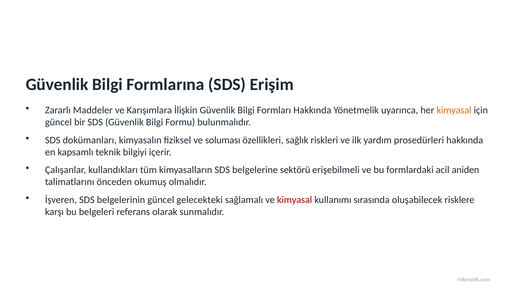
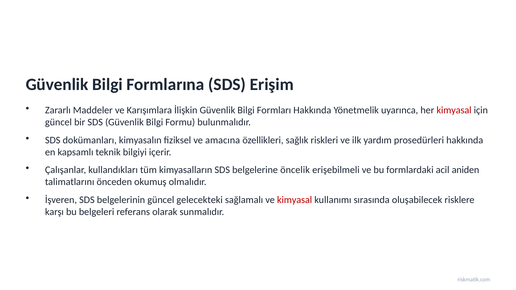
kimyasal colour: orange -> red (454, 110)
soluması: soluması -> amacına (223, 140)
sektörü: sektörü -> öncelik (295, 170)
